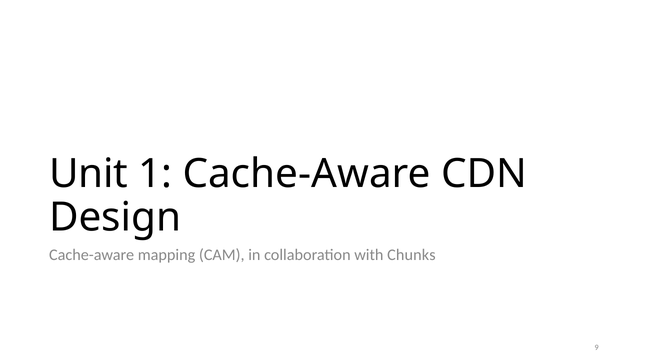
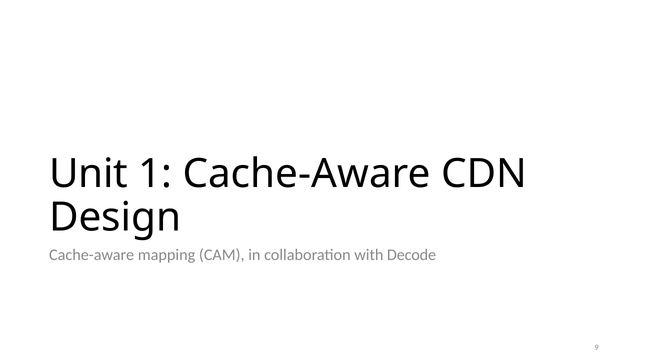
Chunks: Chunks -> Decode (412, 255)
